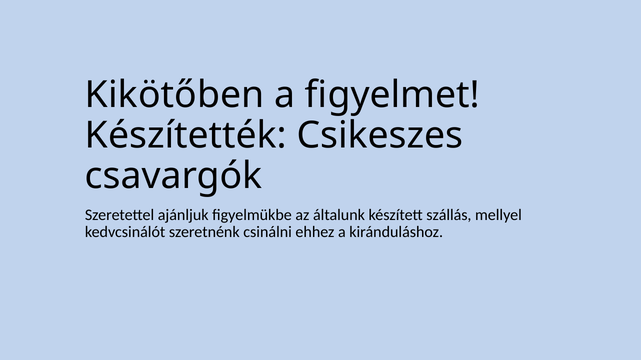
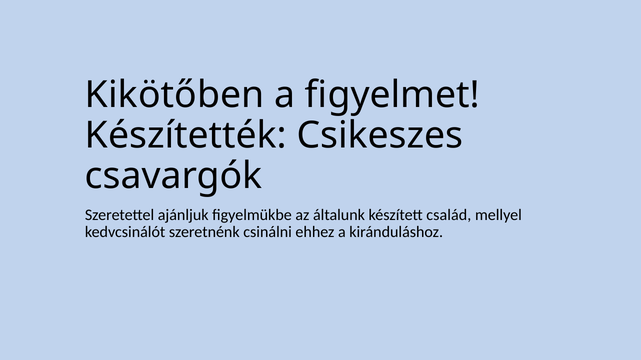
szállás: szállás -> család (449, 215)
